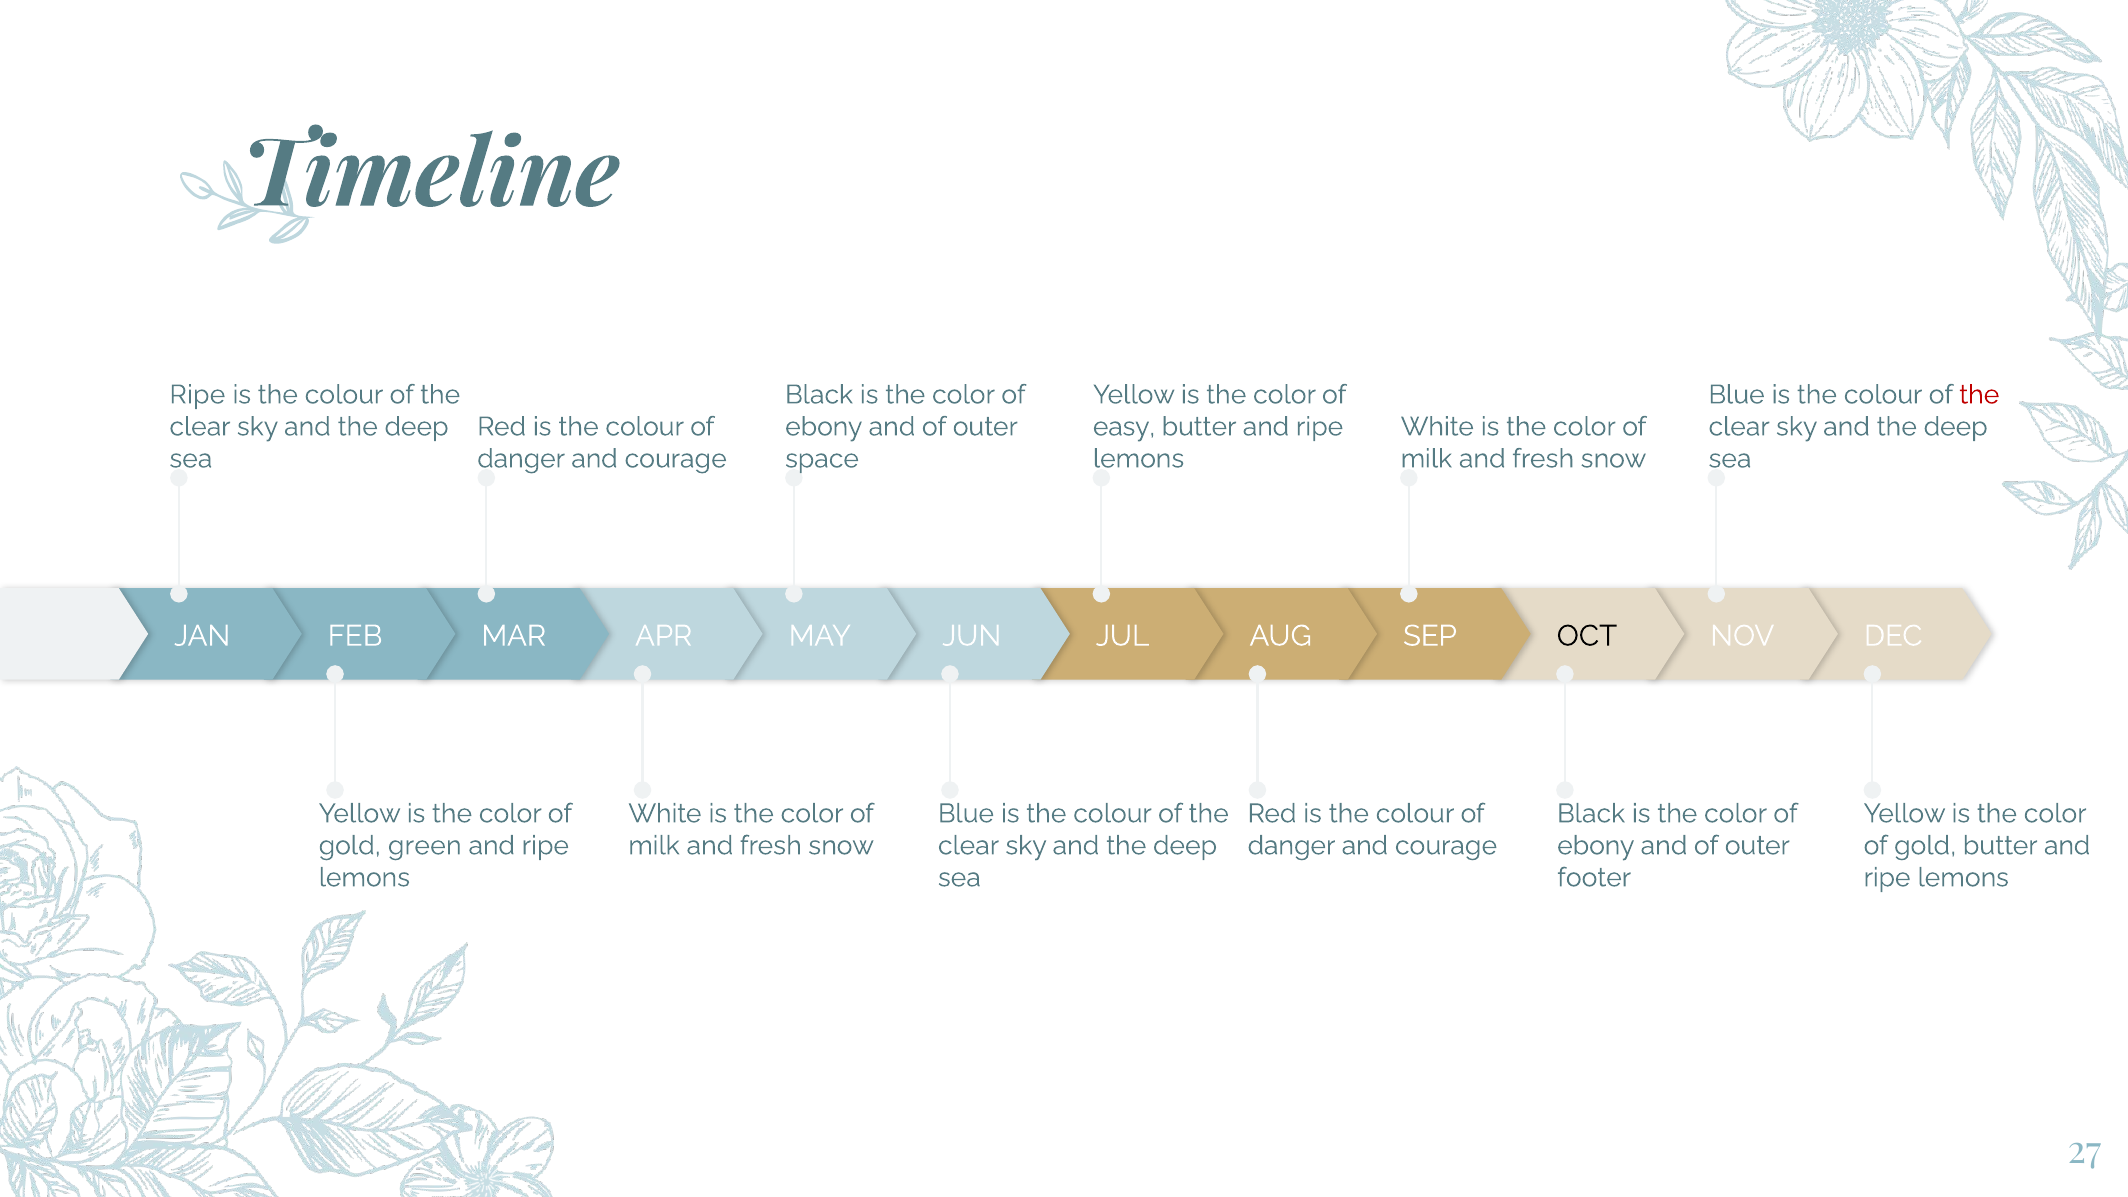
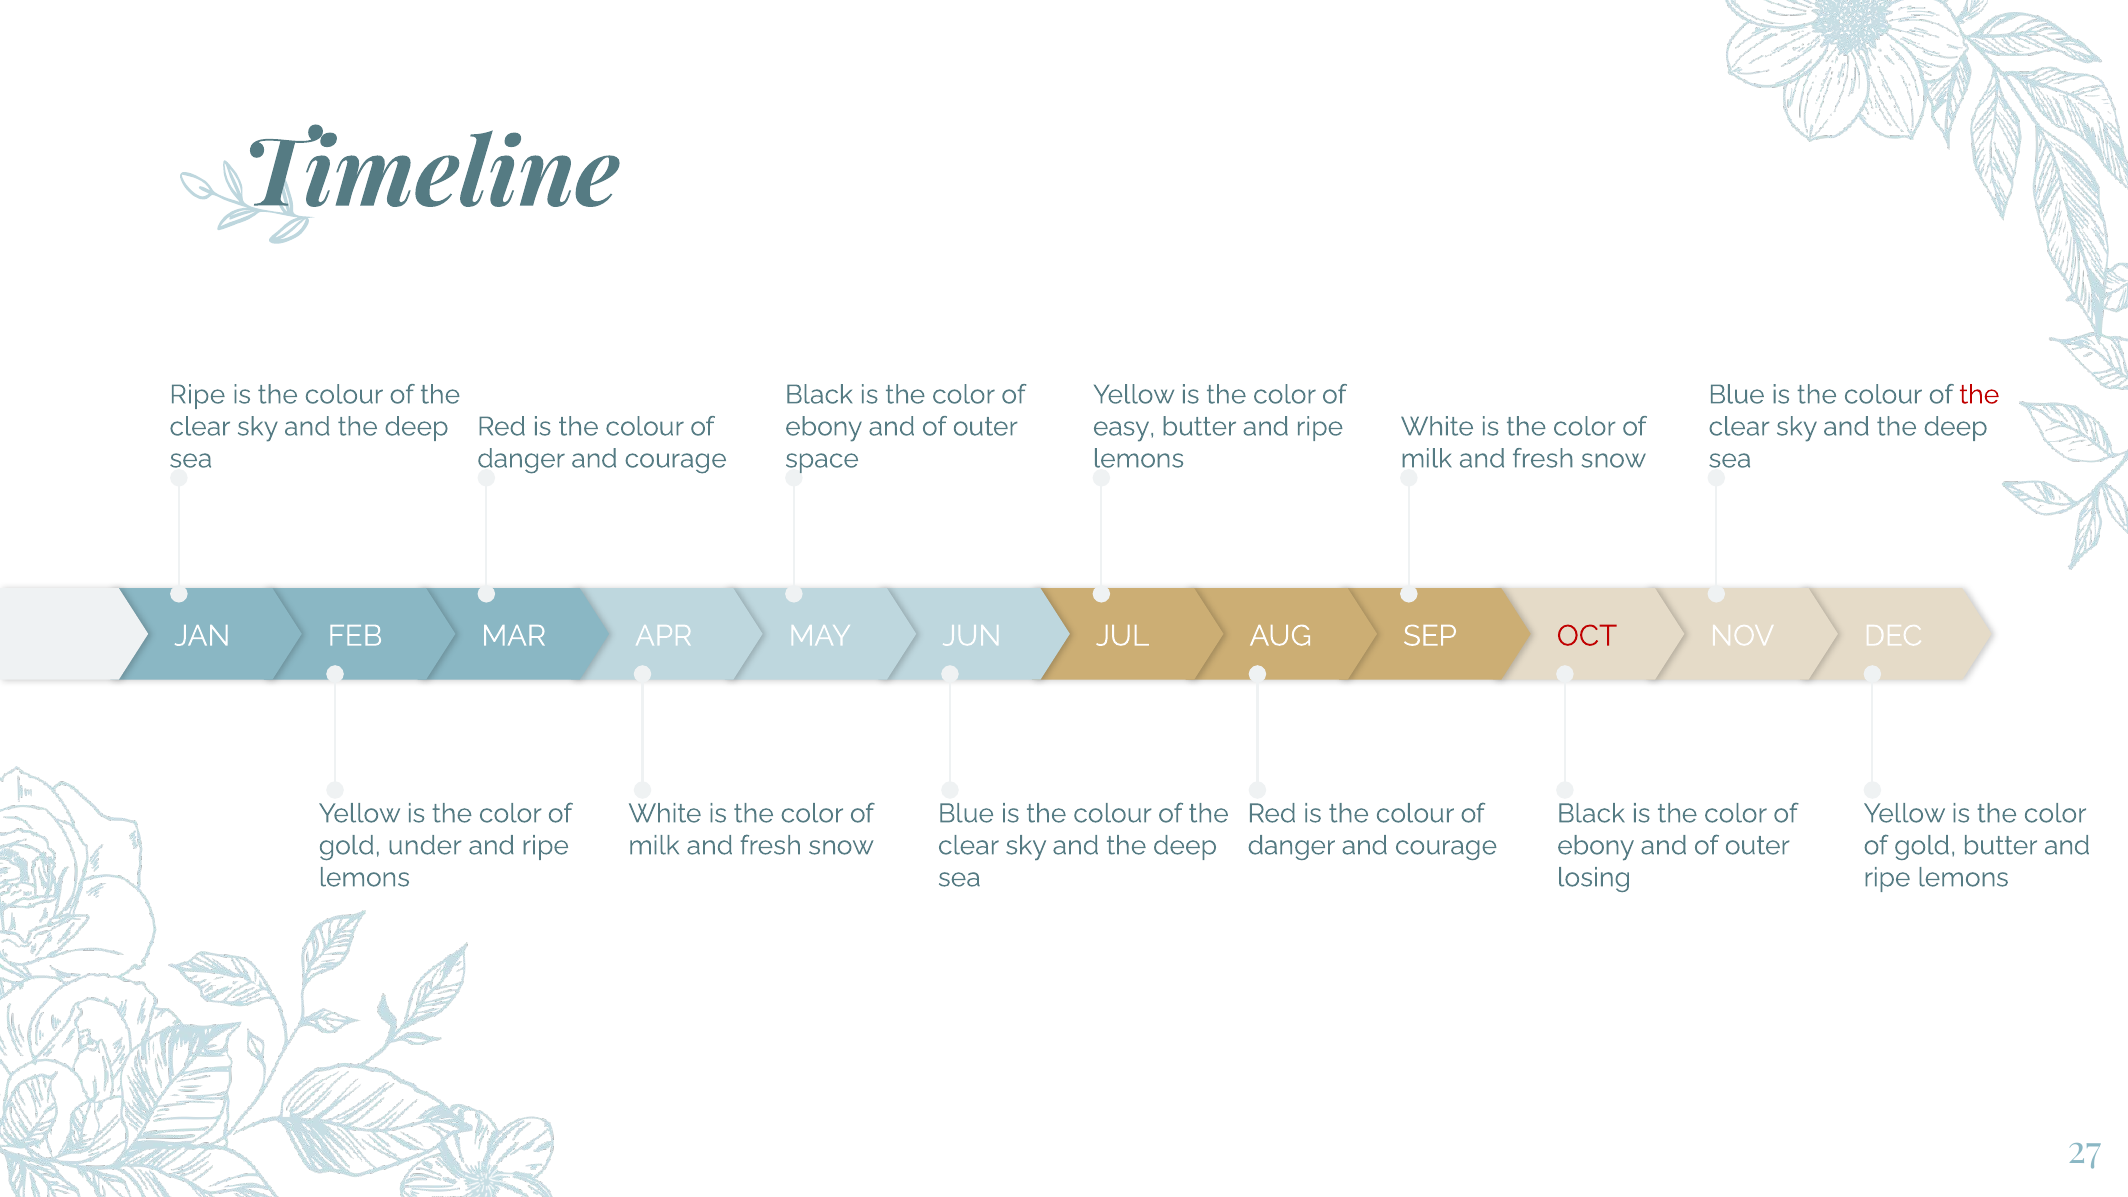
OCT colour: black -> red (1587, 636)
green: green -> under (425, 846)
footer: footer -> losing (1594, 878)
